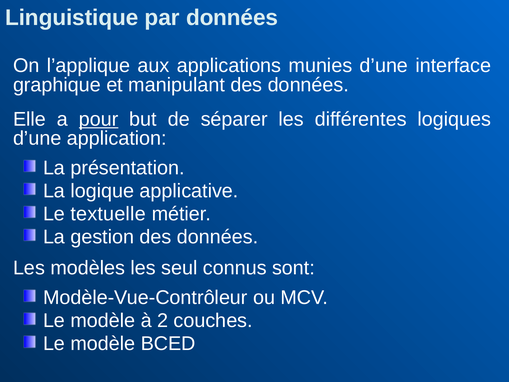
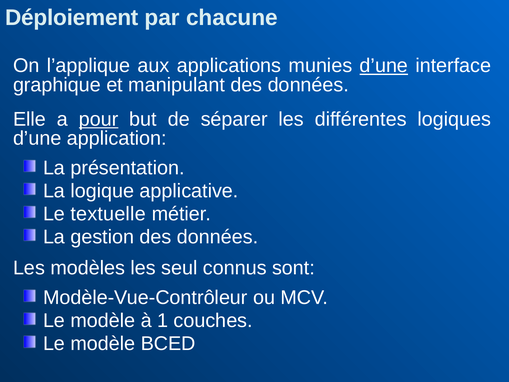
Linguistique: Linguistique -> Déploiement (72, 18)
par données: données -> chacune (232, 18)
d’une underline: none -> present (384, 66)
2: 2 -> 1 (163, 320)
